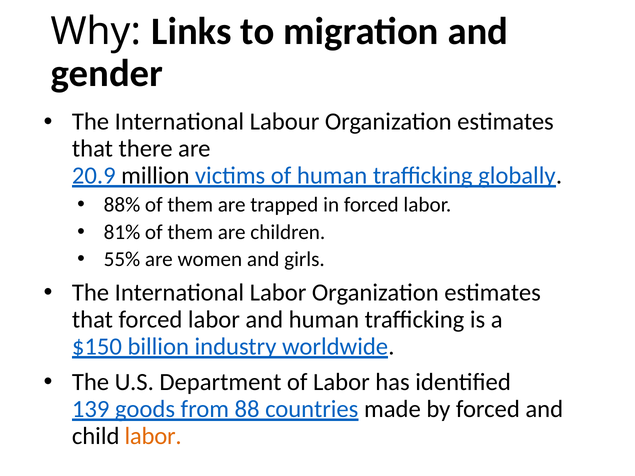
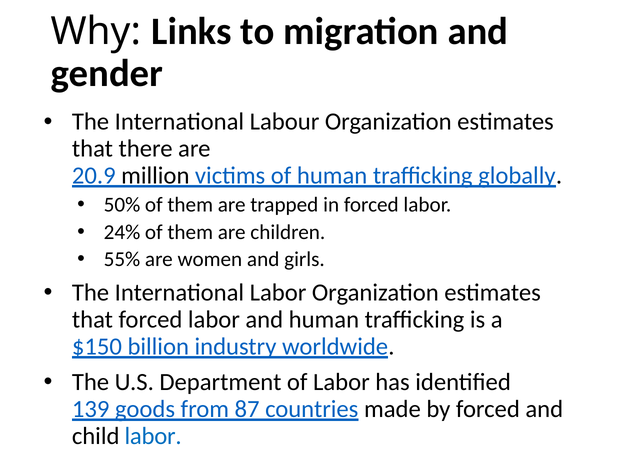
88%: 88% -> 50% (122, 205)
81%: 81% -> 24% (122, 232)
88: 88 -> 87 (247, 409)
labor colour: orange -> blue (153, 436)
